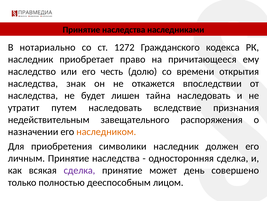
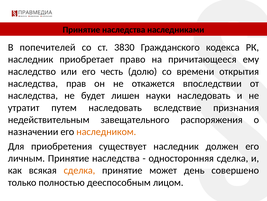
нотариально: нотариально -> попечителей (48, 47)
1272: 1272 -> 3830 (124, 47)
знак: знак -> прав (76, 83)
тайна: тайна -> науки (158, 95)
символики: символики -> существует (123, 146)
сделка colour: purple -> orange (79, 170)
